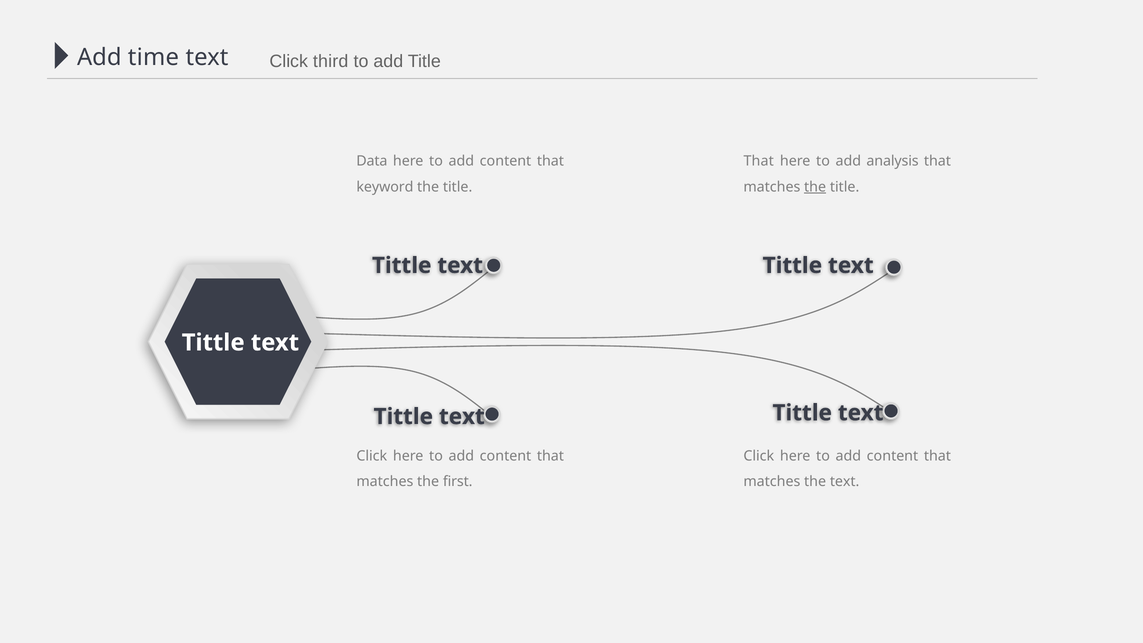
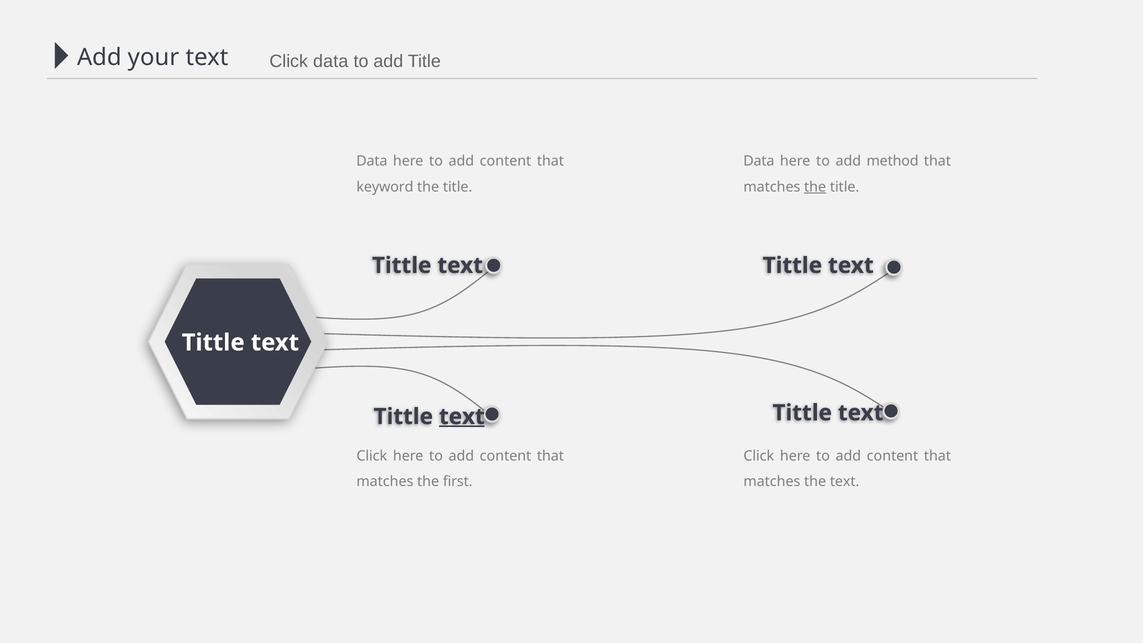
time: time -> your (153, 58)
Click third: third -> data (331, 61)
That: That -> Data (759, 161)
analysis: analysis -> method (893, 161)
text underline: none -> present (462, 417)
